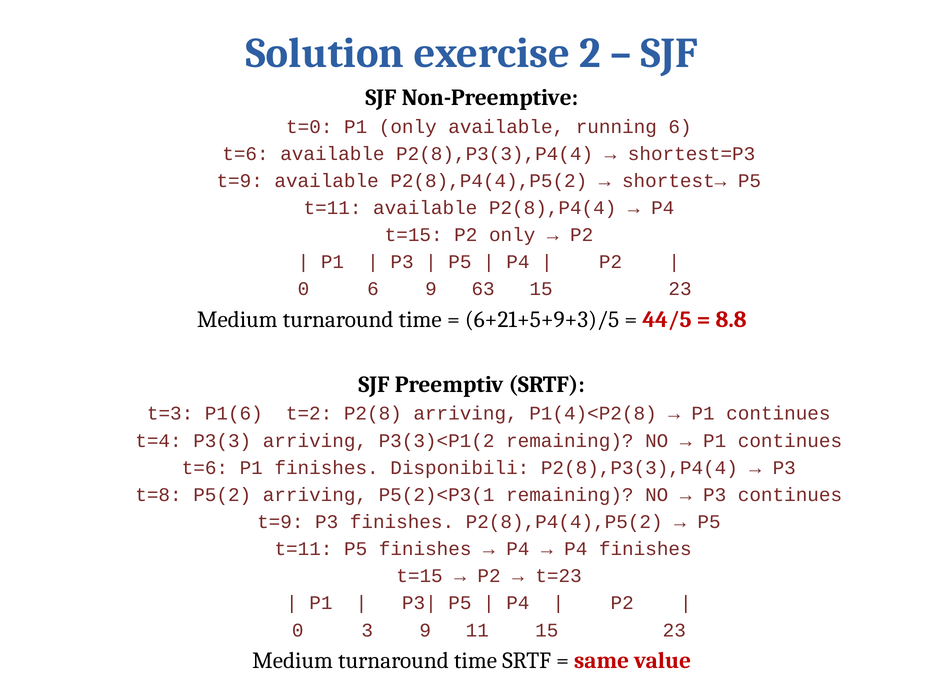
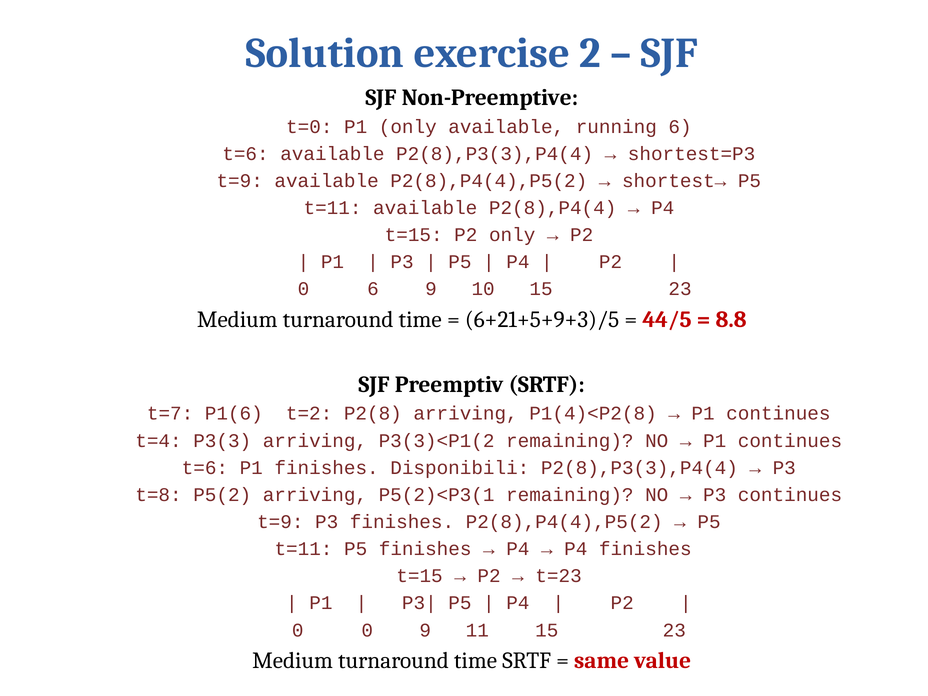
63: 63 -> 10 (483, 289)
t=3: t=3 -> t=7 (170, 414)
0 3: 3 -> 0 (367, 630)
